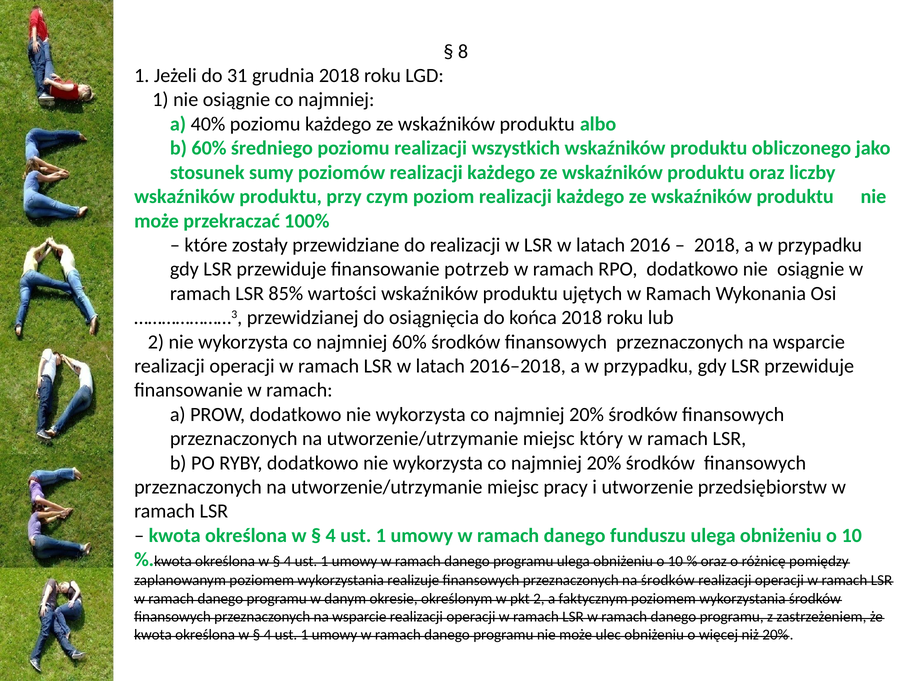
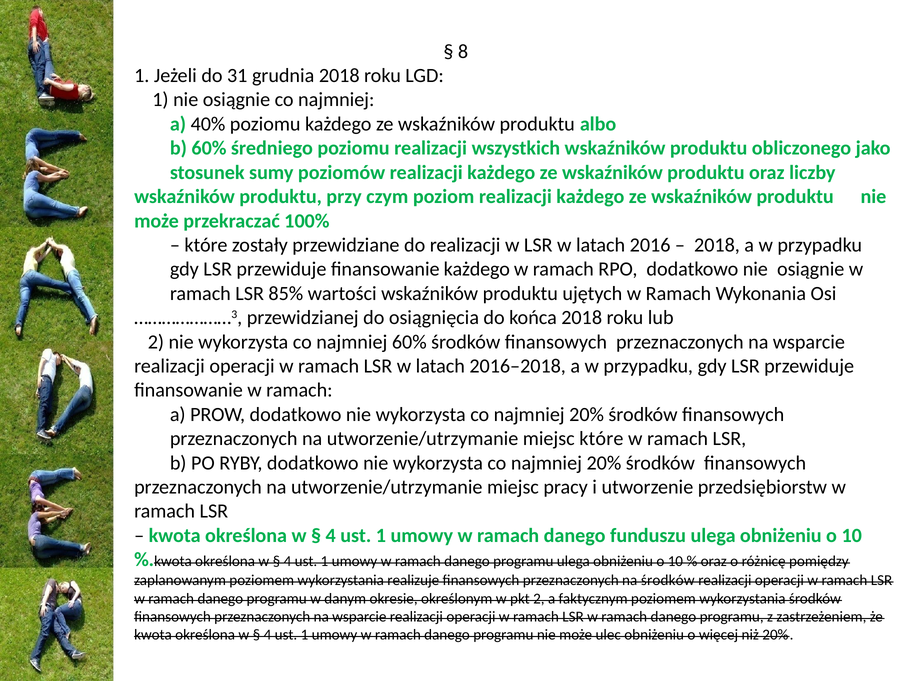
finansowanie potrzeb: potrzeb -> każdego (477, 269)
miejsc który: który -> które (601, 439)
